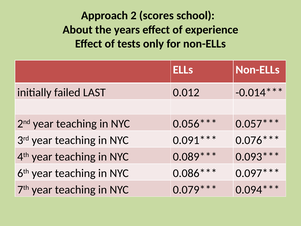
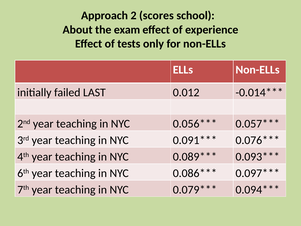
years: years -> exam (127, 30)
